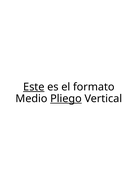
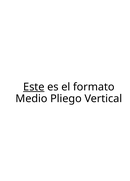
Pliego underline: present -> none (66, 99)
